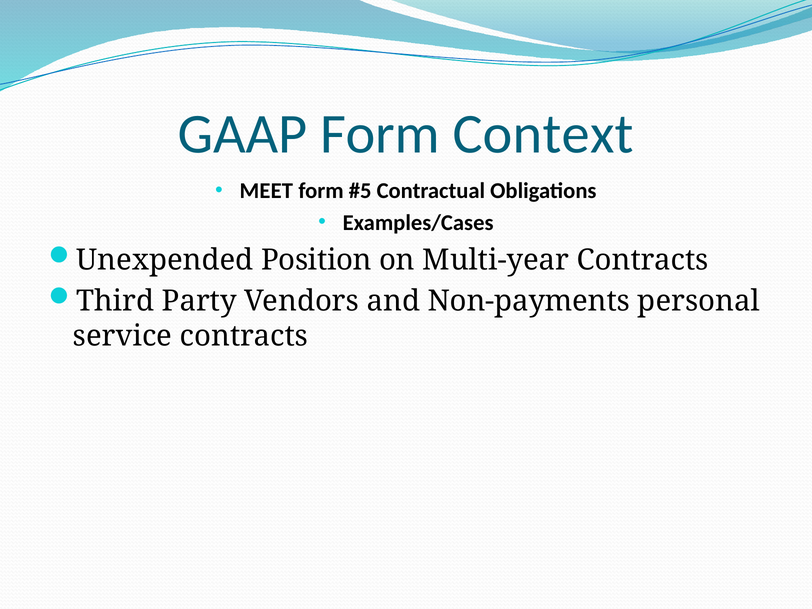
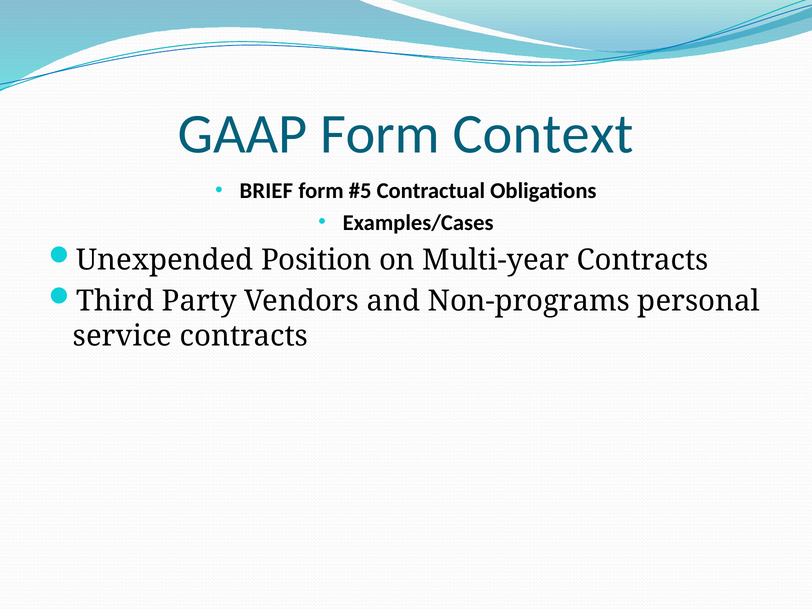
MEET: MEET -> BRIEF (266, 191)
Non-payments: Non-payments -> Non-programs (529, 301)
